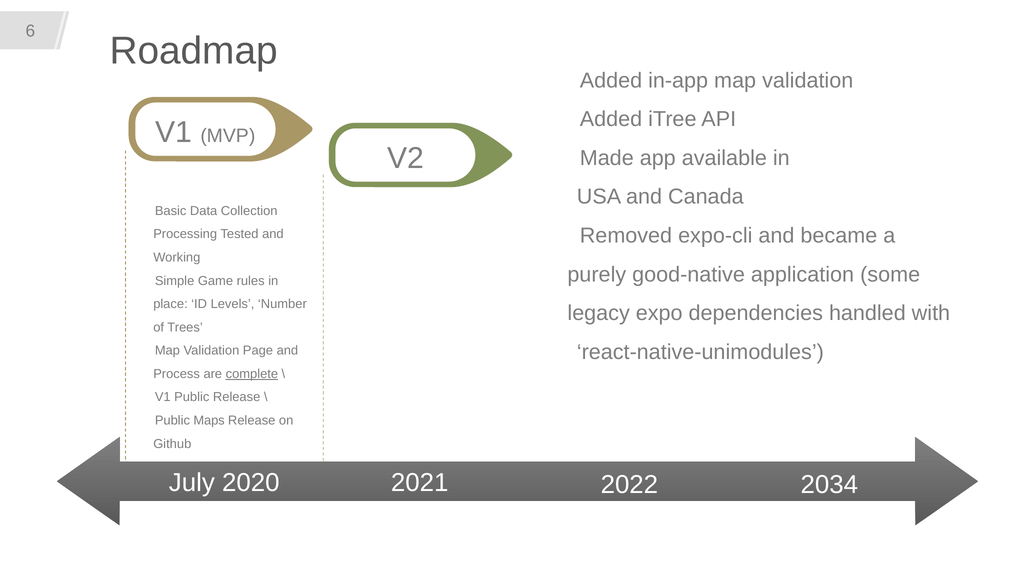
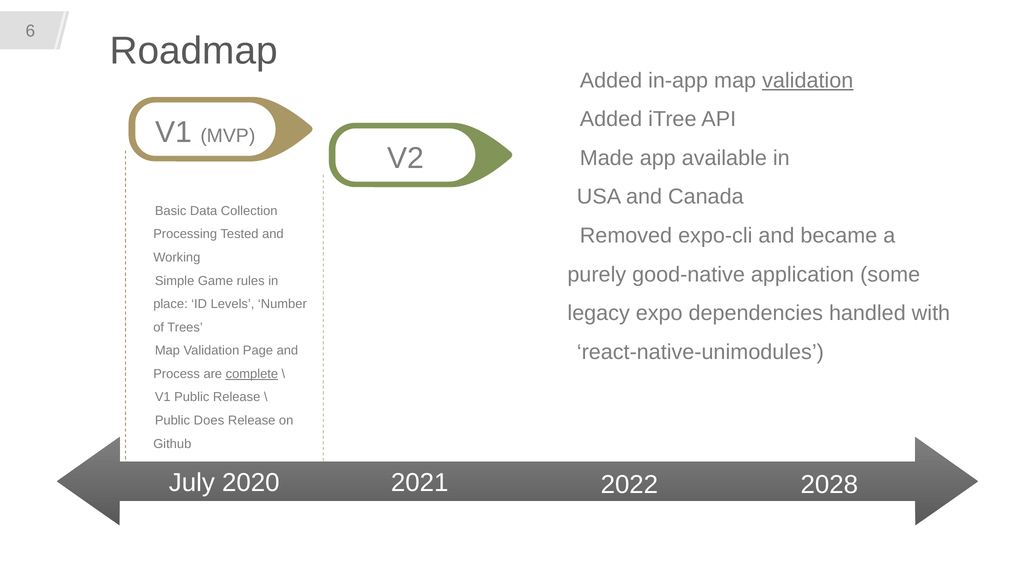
validation underline: none -> present (808, 80)
Maps: Maps -> Does (209, 421)
2034: 2034 -> 2028 (829, 485)
